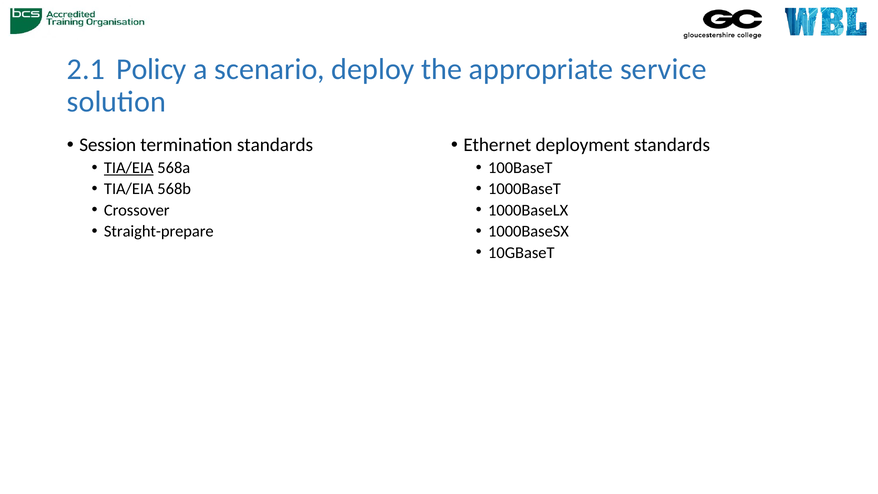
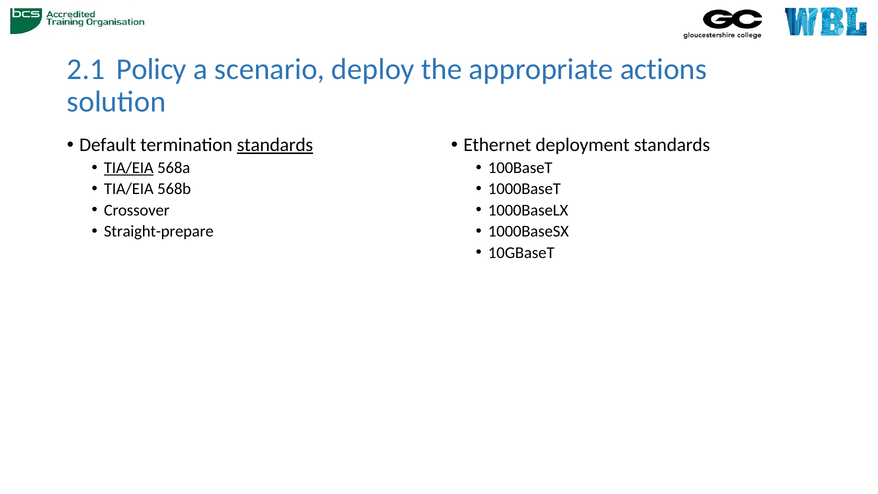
service: service -> actions (663, 69)
Session: Session -> Default (108, 145)
standards underline: none -> present (275, 145)
